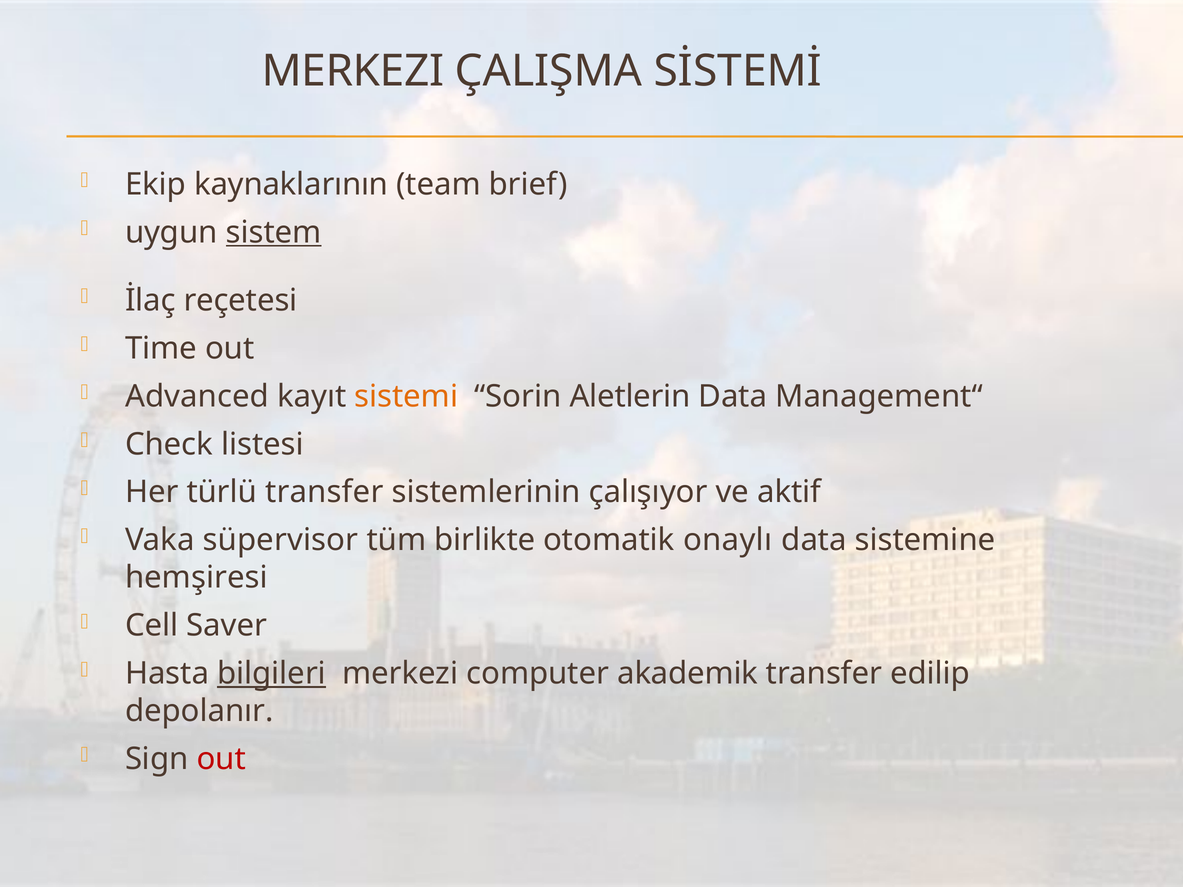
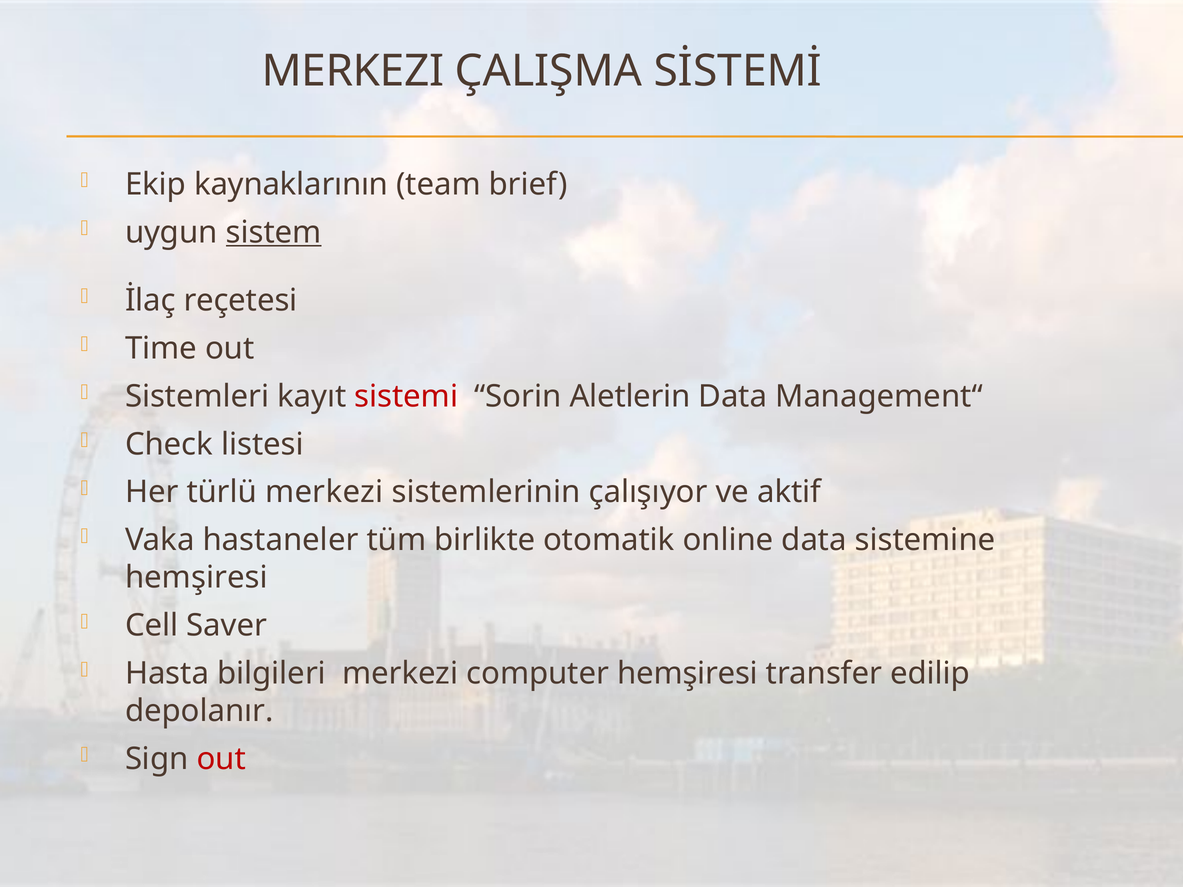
Advanced: Advanced -> Sistemleri (197, 396)
sistemi colour: orange -> red (406, 396)
türlü transfer: transfer -> merkezi (324, 492)
süpervisor: süpervisor -> hastaneler (281, 540)
onaylı: onaylı -> online (728, 540)
bilgileri underline: present -> none (272, 674)
computer akademik: akademik -> hemşiresi (688, 674)
